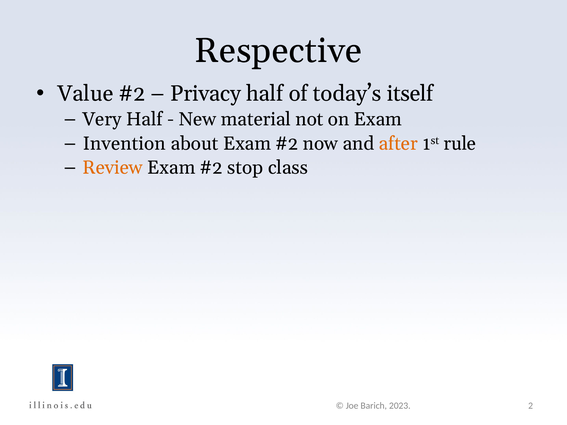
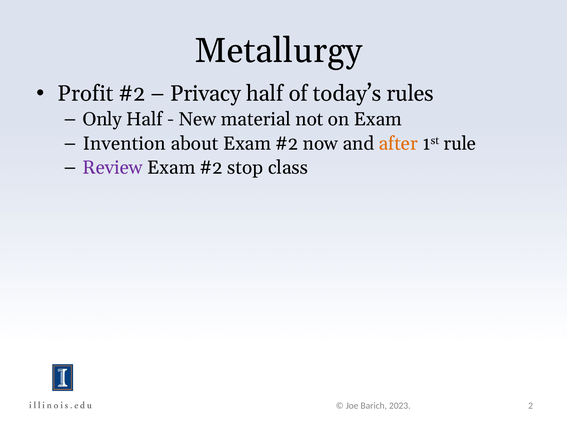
Respective: Respective -> Metallurgy (278, 51)
Value: Value -> Profit (86, 94)
itself: itself -> rules (410, 94)
Very: Very -> Only (102, 119)
Review colour: orange -> purple (113, 168)
